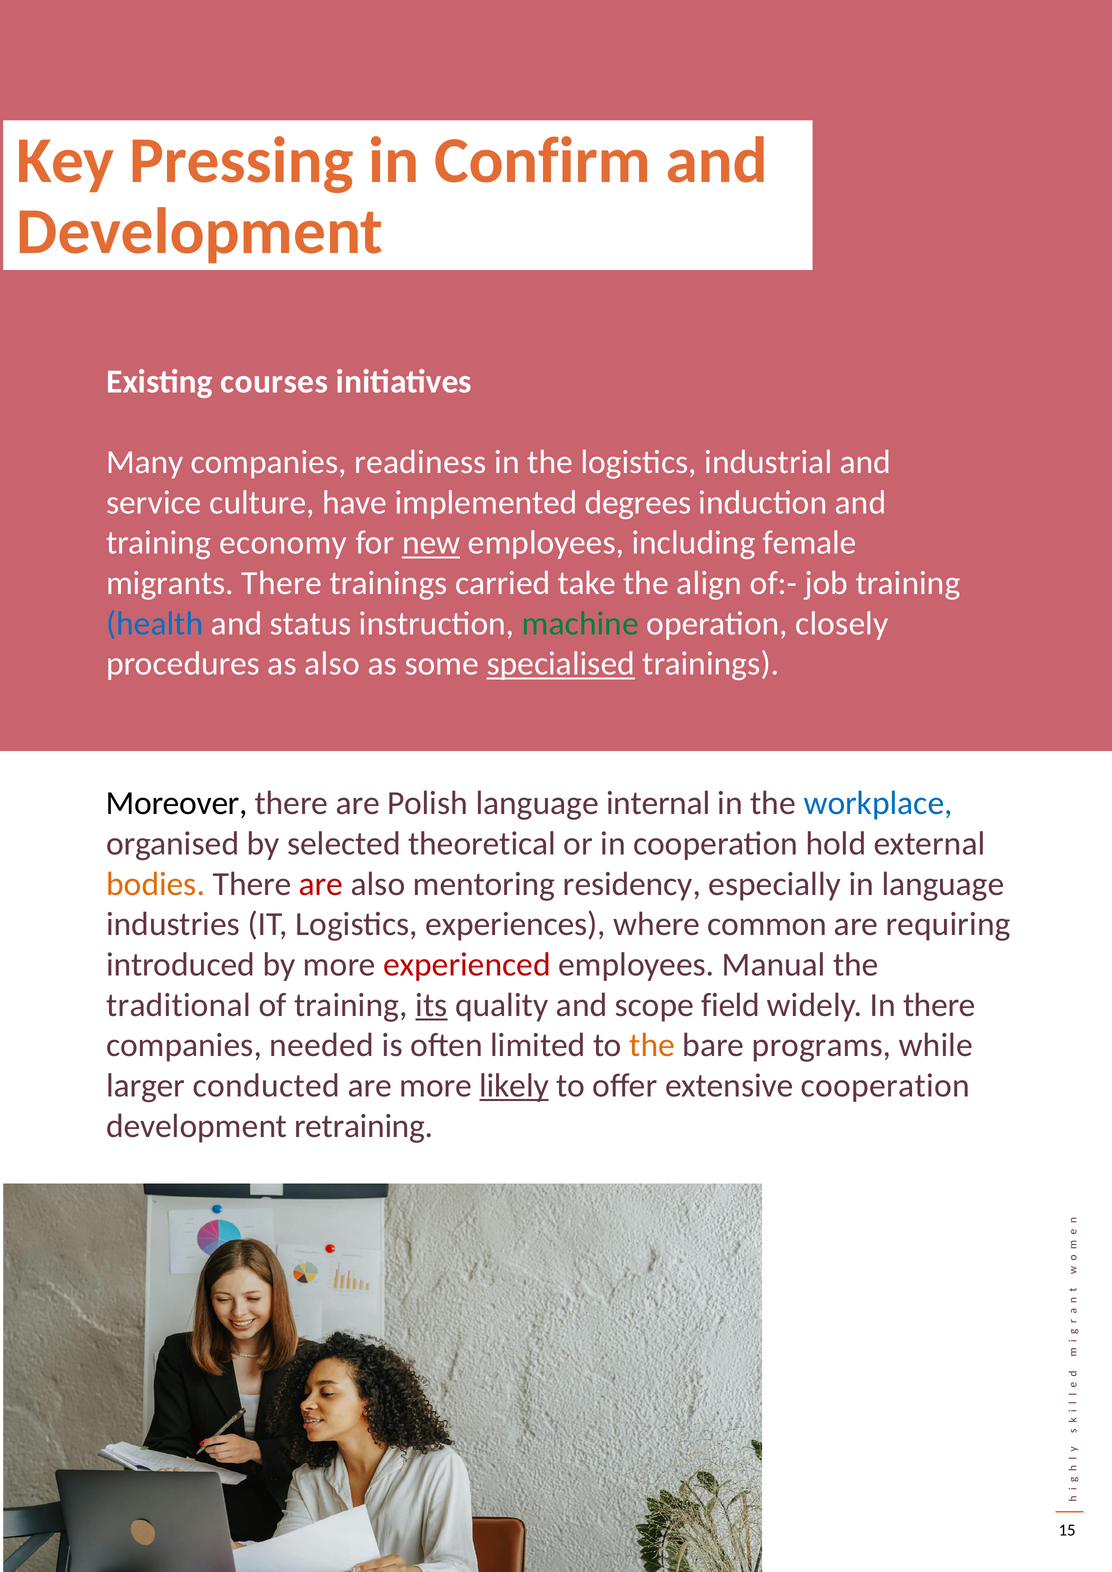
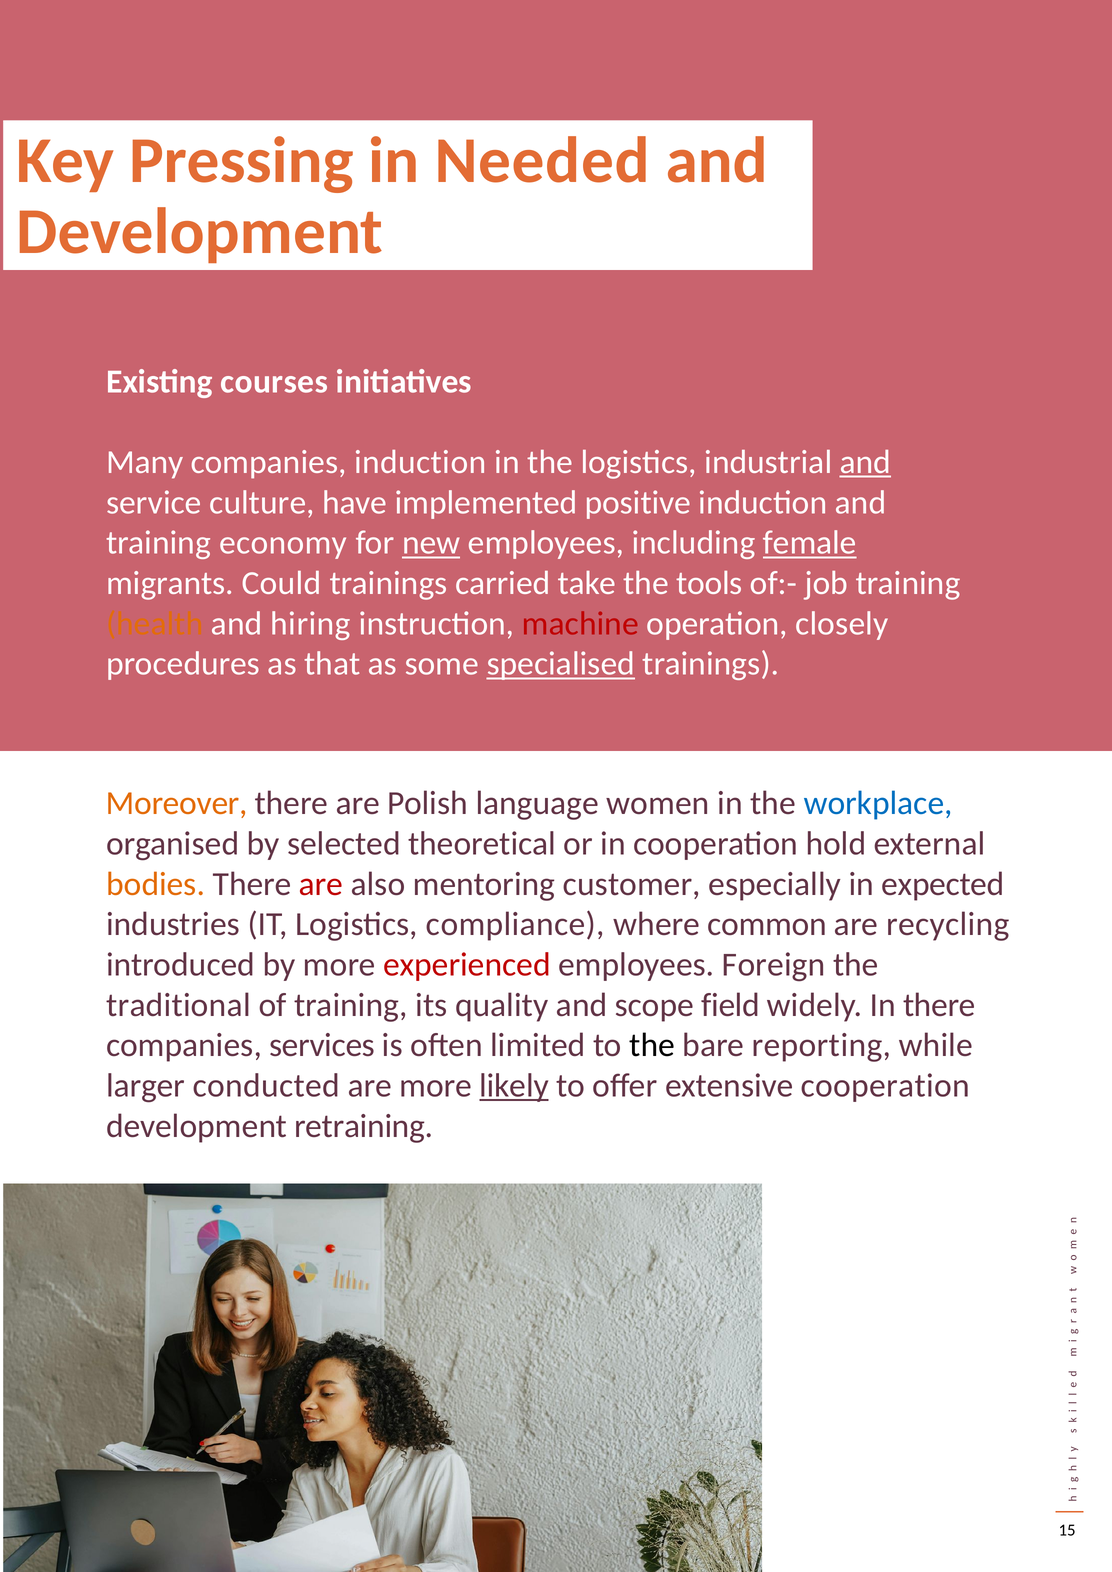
Confirm: Confirm -> Needed (542, 161)
companies readiness: readiness -> induction (420, 462)
and underline: none -> present (865, 462)
degrees: degrees -> positive (638, 503)
female underline: none -> present (810, 543)
migrants There: There -> Could (282, 583)
align: align -> tools (710, 583)
health colour: blue -> orange (155, 624)
status: status -> hiring (310, 624)
machine colour: green -> red (580, 624)
as also: also -> that (332, 664)
Moreover colour: black -> orange (177, 804)
internal: internal -> women (658, 804)
residency: residency -> customer (632, 884)
in language: language -> expected (943, 884)
experiences: experiences -> compliance (515, 925)
requiring: requiring -> recycling (948, 925)
Manual: Manual -> Foreign (774, 965)
its underline: present -> none (431, 1005)
needed: needed -> services (322, 1046)
the colour: orange -> black (652, 1046)
programs: programs -> reporting (821, 1046)
